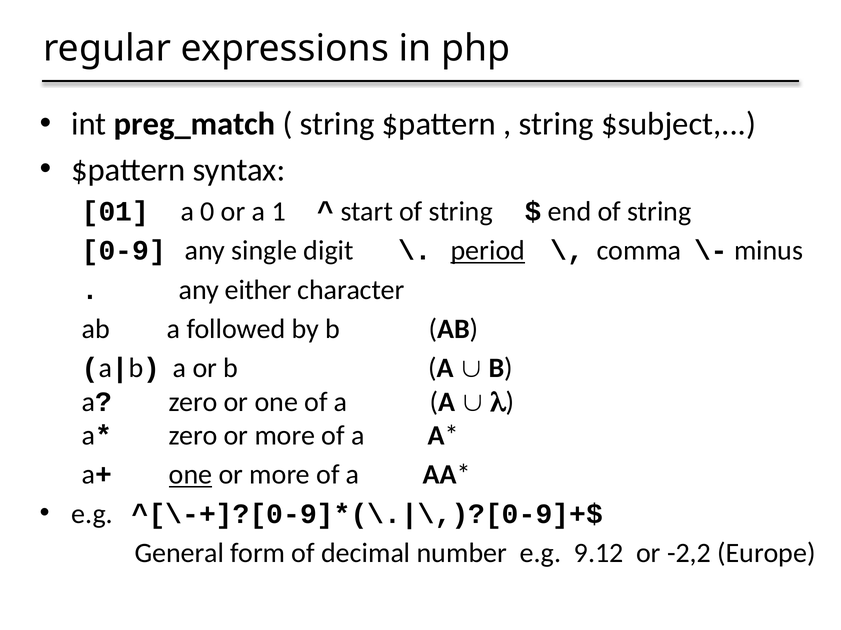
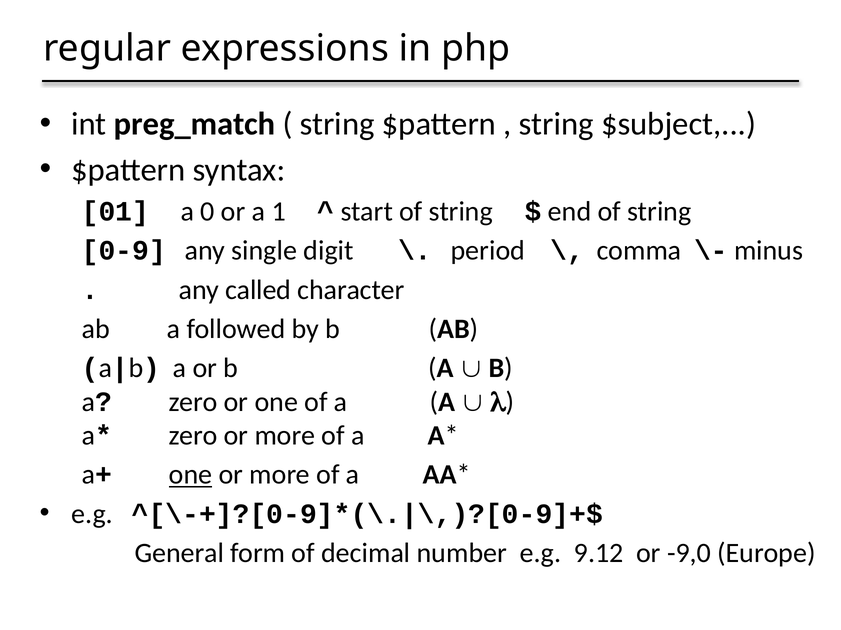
period underline: present -> none (488, 251)
either: either -> called (258, 290)
-2,2: -2,2 -> -9,0 (689, 554)
